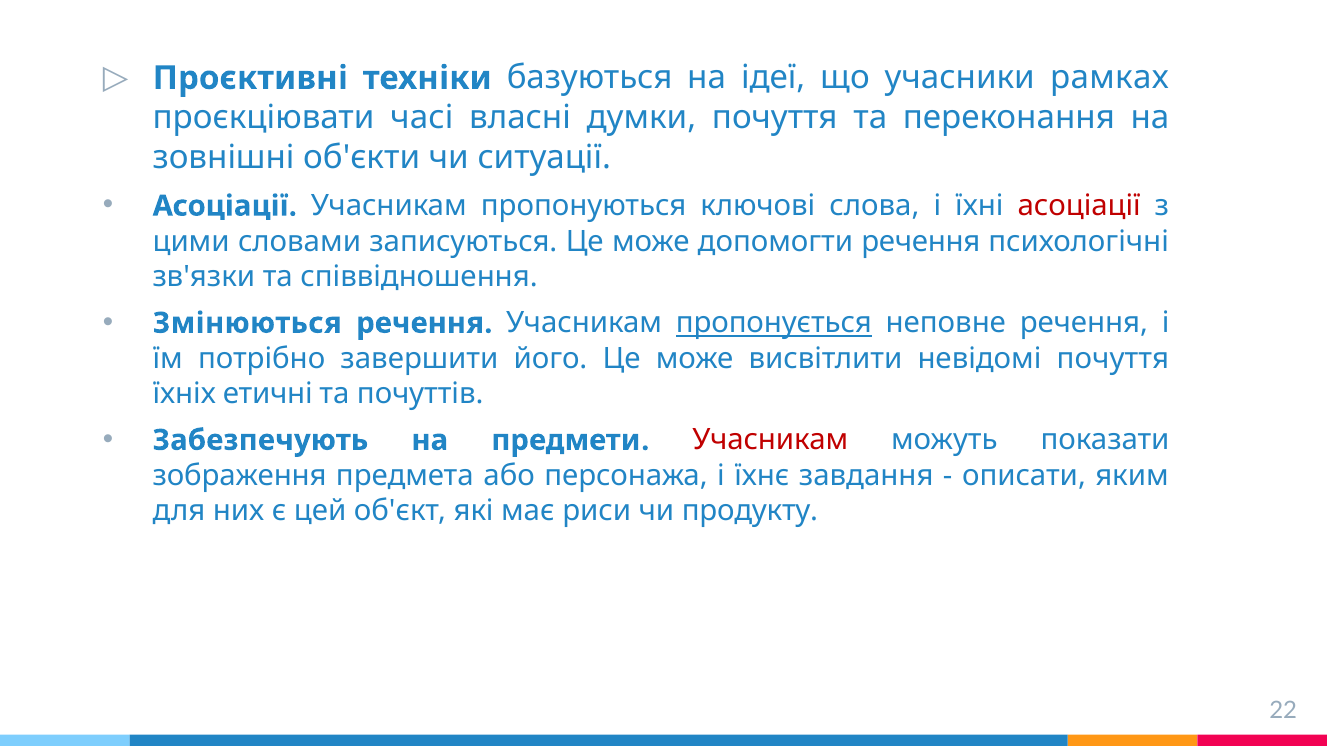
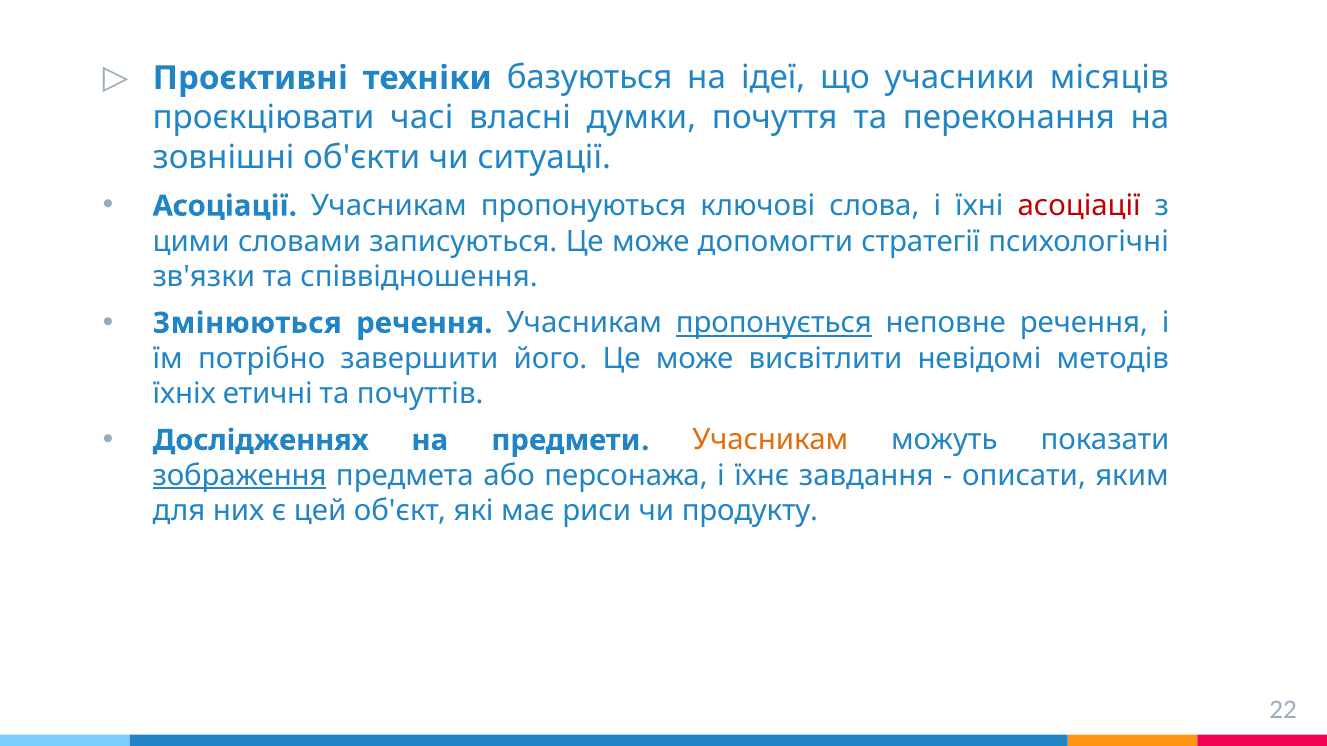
рамках: рамках -> місяців (1109, 78)
допомогти речення: речення -> стратегії (921, 241)
невідомі почуття: почуття -> методів (1113, 359)
Забезпечують: Забезпечують -> Дослідженнях (261, 440)
Учасникам colour: red -> orange (770, 440)
зображення underline: none -> present (240, 476)
